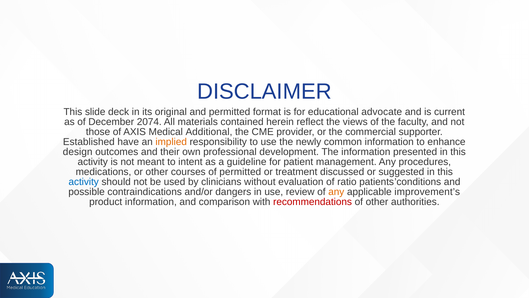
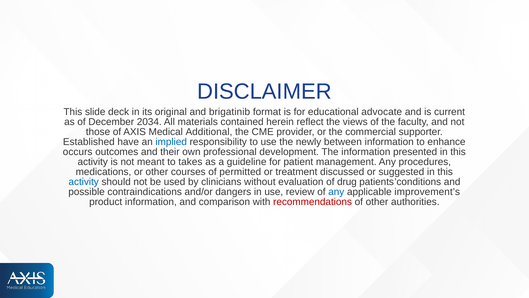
and permitted: permitted -> brigatinib (230, 112)
2074: 2074 -> 2034 (149, 122)
implied colour: orange -> blue (171, 142)
common: common -> between (343, 142)
design: design -> occurs (78, 152)
intent: intent -> takes (190, 162)
ratio: ratio -> drug (347, 182)
any colour: orange -> blue (336, 192)
